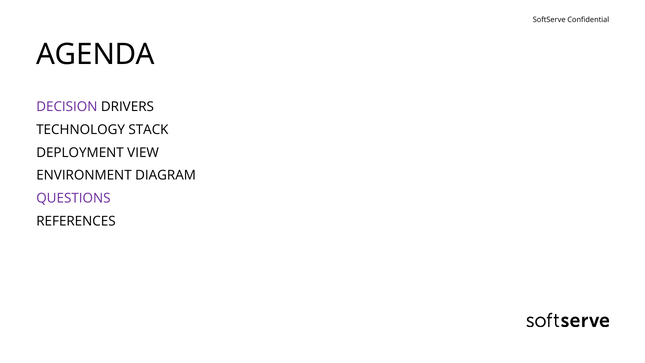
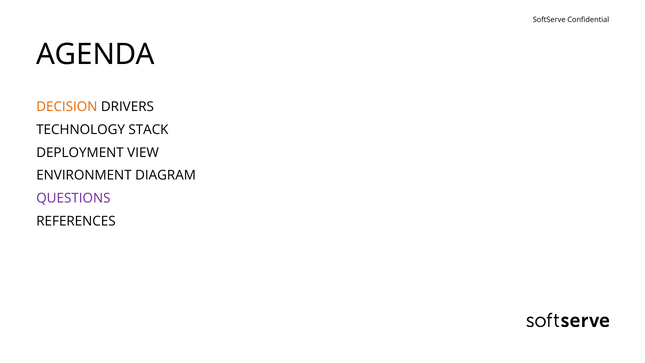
DECISION colour: purple -> orange (67, 107)
